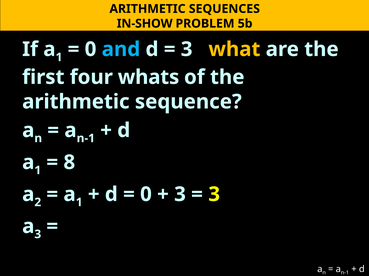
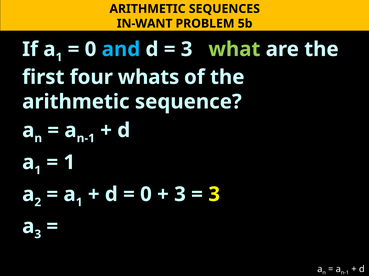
IN-SHOW: IN-SHOW -> IN-WANT (145, 24)
what colour: yellow -> light green (234, 49)
8: 8 -> 1 (69, 163)
